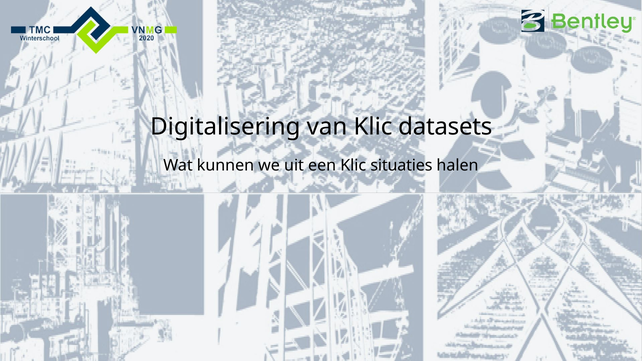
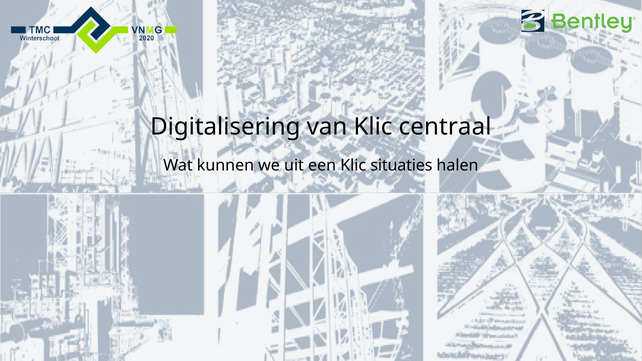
datasets: datasets -> centraal (445, 127)
